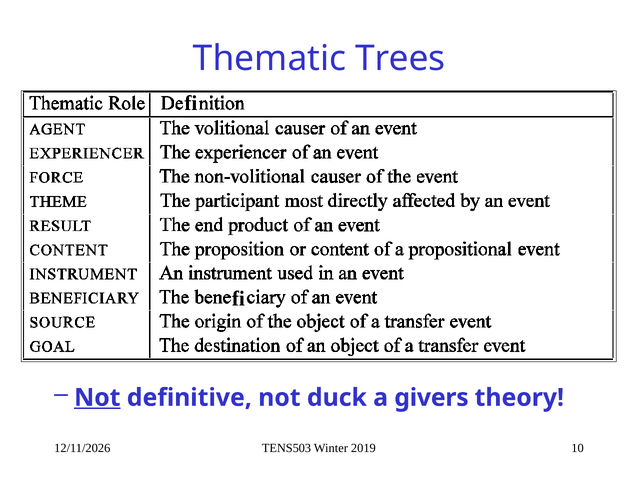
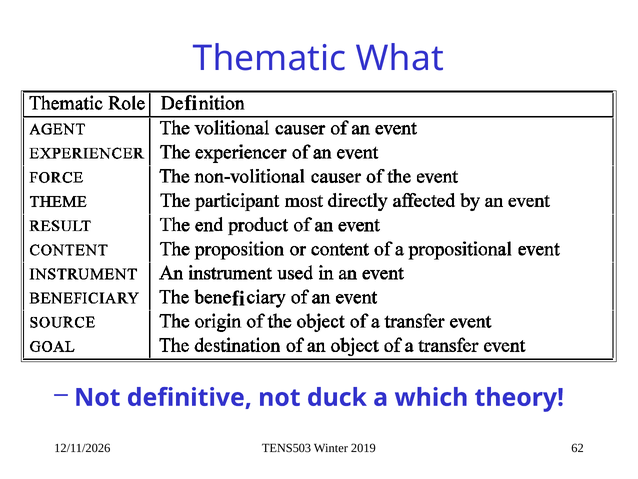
Trees: Trees -> What (400, 58)
Not underline: present -> none (97, 397)
givers: givers -> which (431, 397)
10: 10 -> 62 (578, 447)
